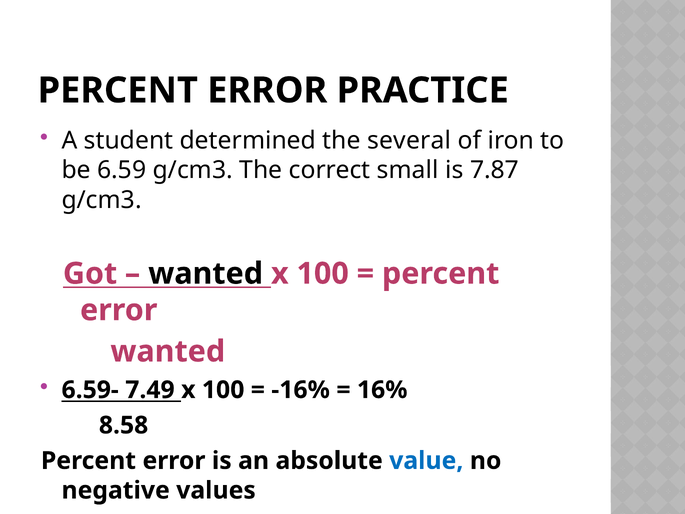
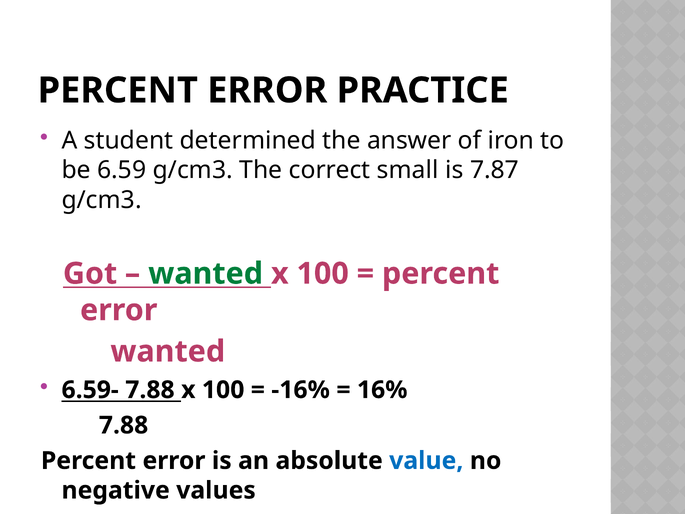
several: several -> answer (409, 141)
wanted colour: black -> green (206, 273)
6.59- 7.49: 7.49 -> 7.88 (150, 390)
8.58: 8.58 -> 7.88 (124, 425)
